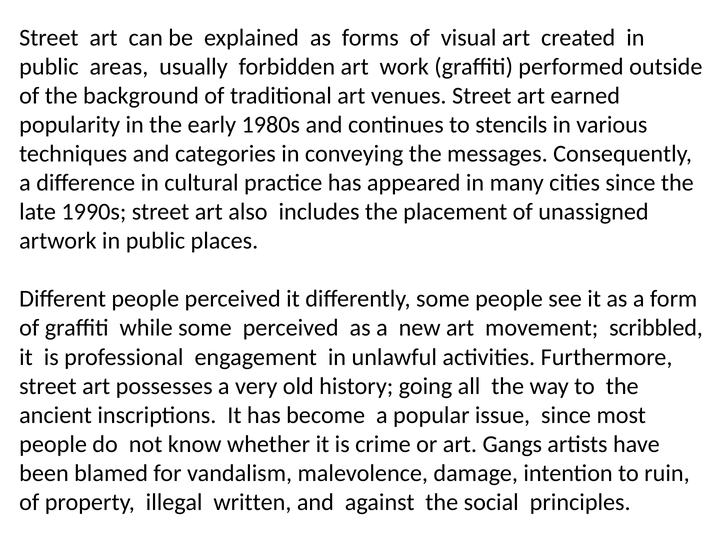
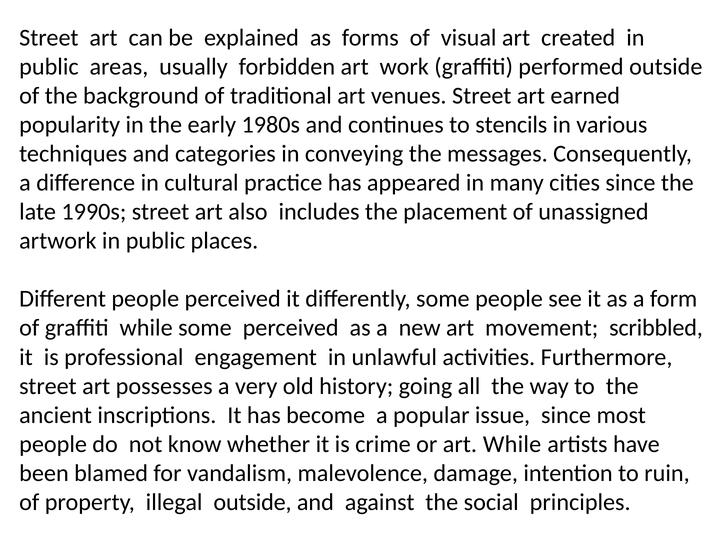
art Gangs: Gangs -> While (512, 444)
illegal written: written -> outside (253, 503)
